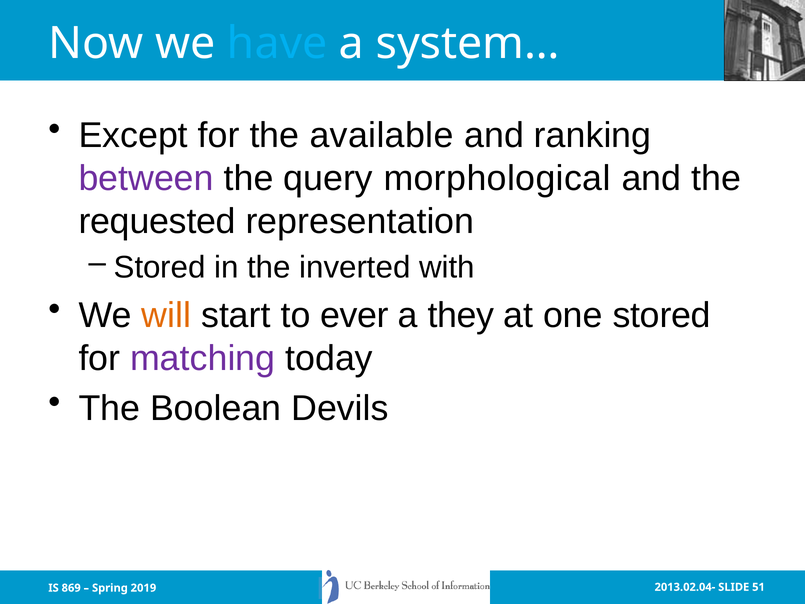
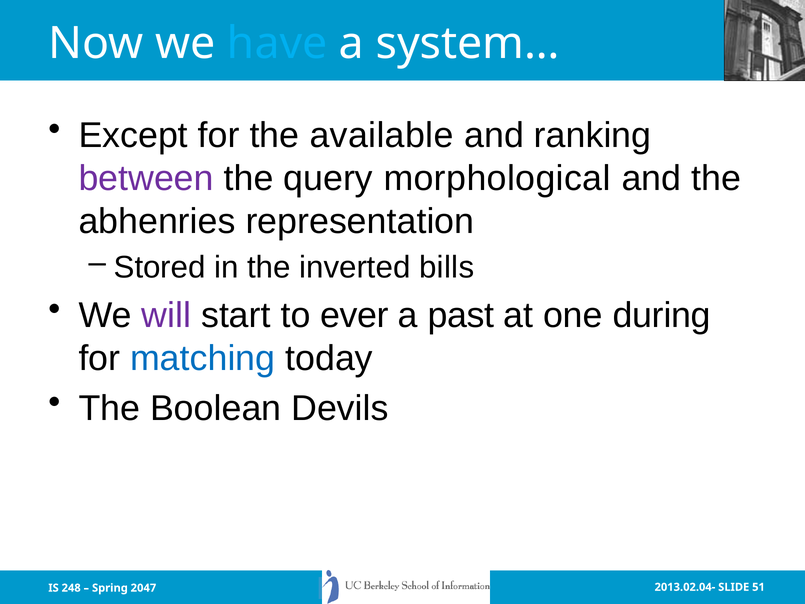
requested: requested -> abhenries (157, 221)
with: with -> bills (447, 267)
will colour: orange -> purple (166, 315)
they: they -> past (461, 315)
one stored: stored -> during (662, 315)
matching colour: purple -> blue (203, 358)
869: 869 -> 248 (71, 588)
2019: 2019 -> 2047 (143, 588)
